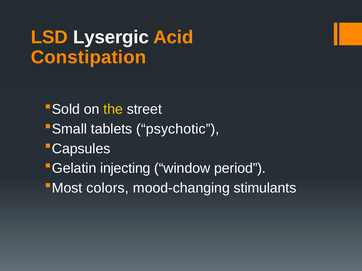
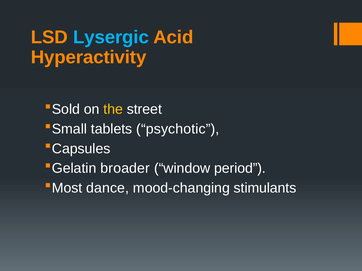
Lysergic colour: white -> light blue (111, 37)
Constipation: Constipation -> Hyperactivity (89, 57)
injecting: injecting -> broader (125, 169)
colors: colors -> dance (108, 188)
